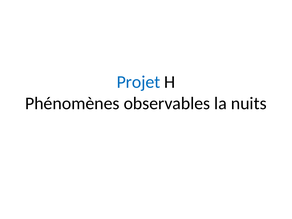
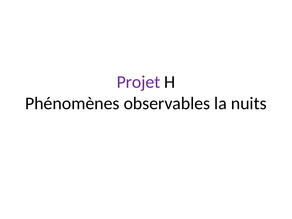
Projet colour: blue -> purple (138, 82)
